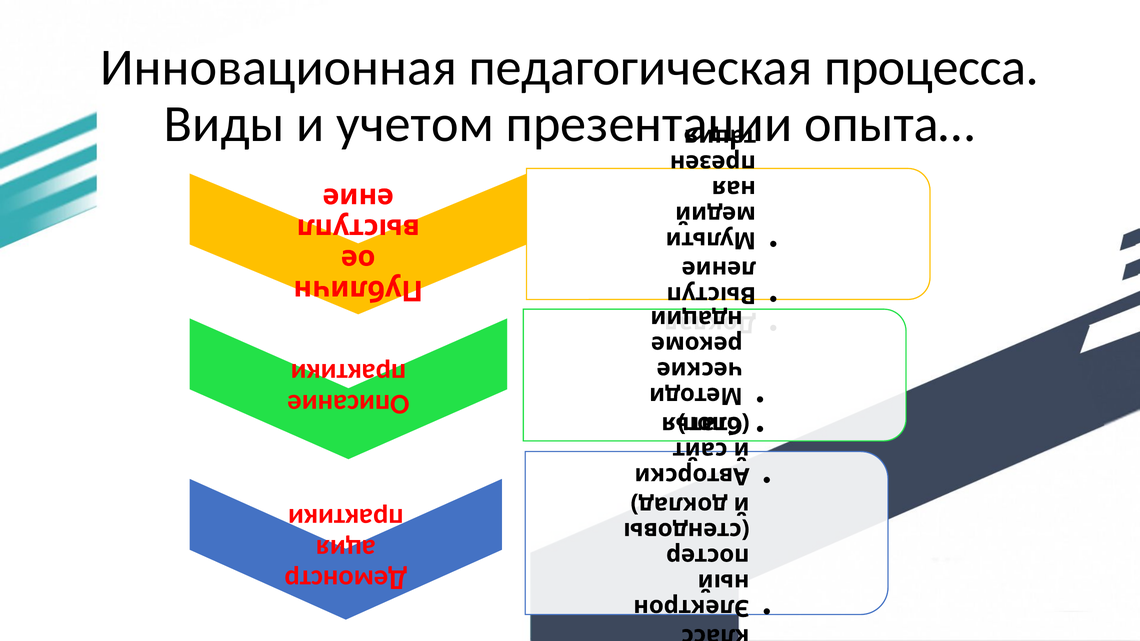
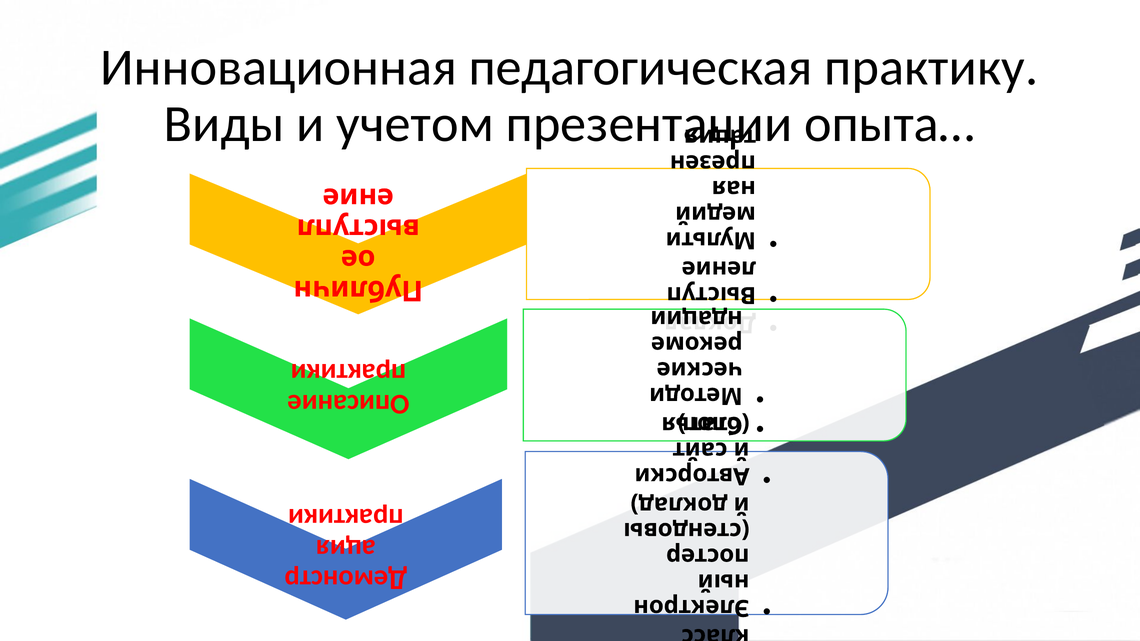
процесса: процесса -> практику (931, 68)
